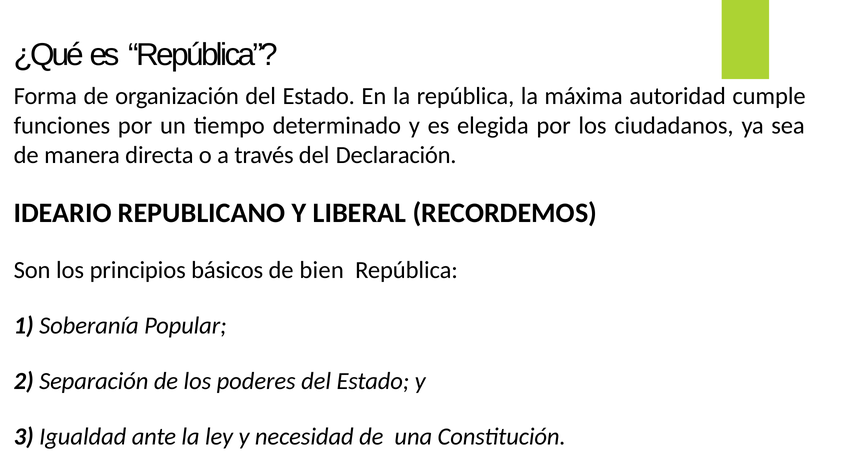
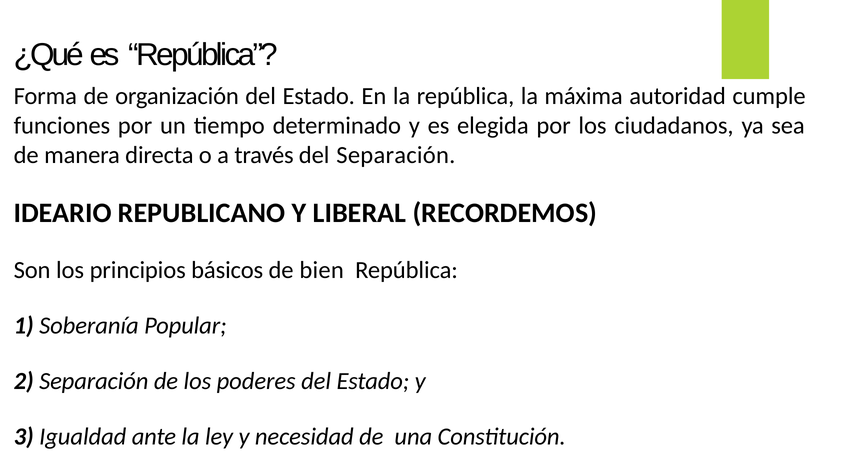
del Declaración: Declaración -> Separación (396, 155)
